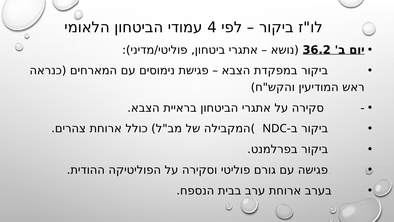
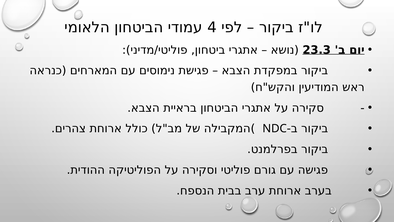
36.2: 36.2 -> 23.3 (317, 50)
